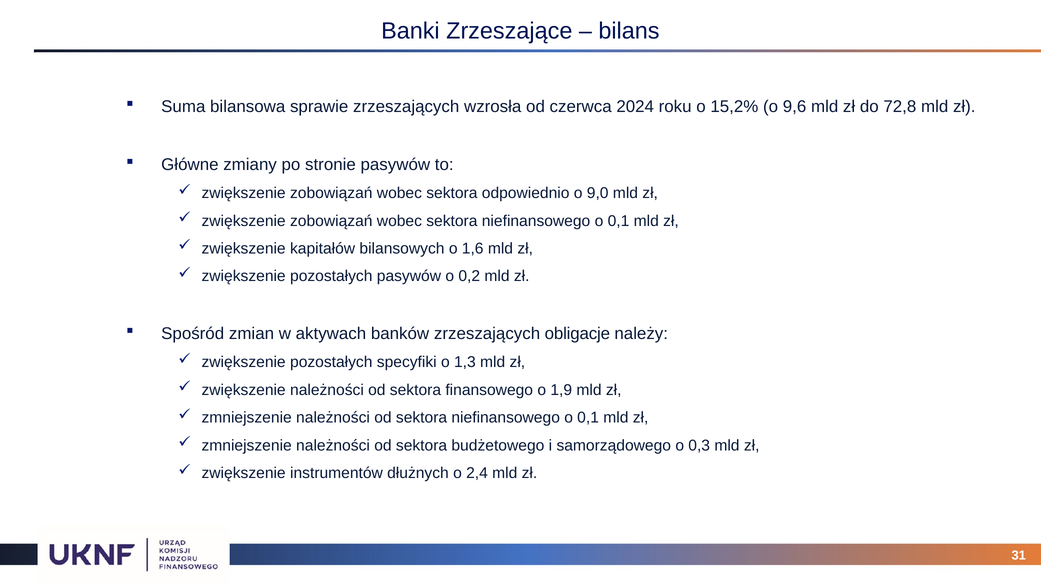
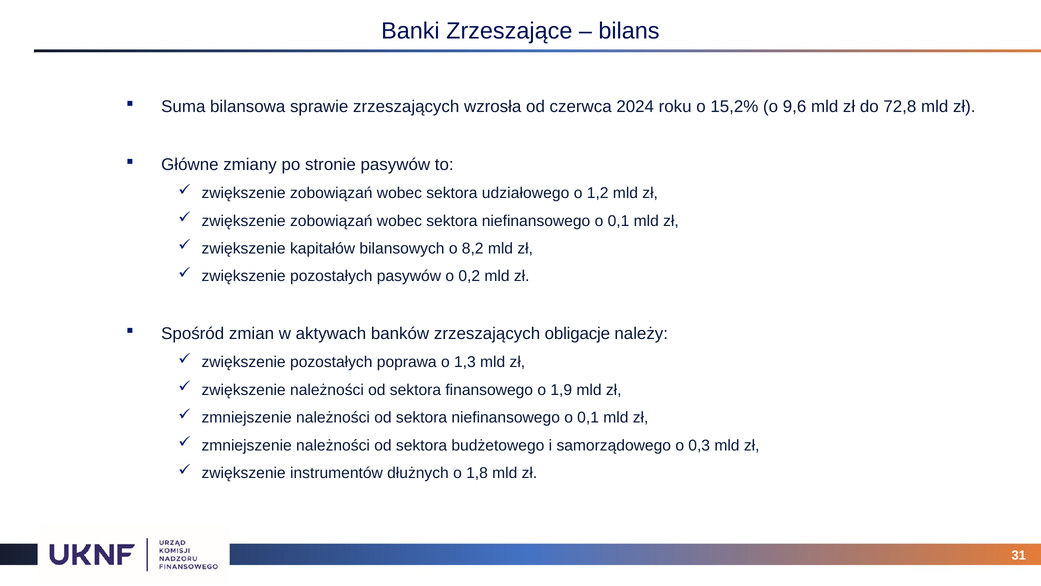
odpowiednio: odpowiednio -> udziałowego (526, 193)
9,0: 9,0 -> 1,2 (598, 193)
1,6: 1,6 -> 8,2 (473, 248)
specyfiki: specyfiki -> poprawa (407, 362)
2,4: 2,4 -> 1,8 (477, 473)
